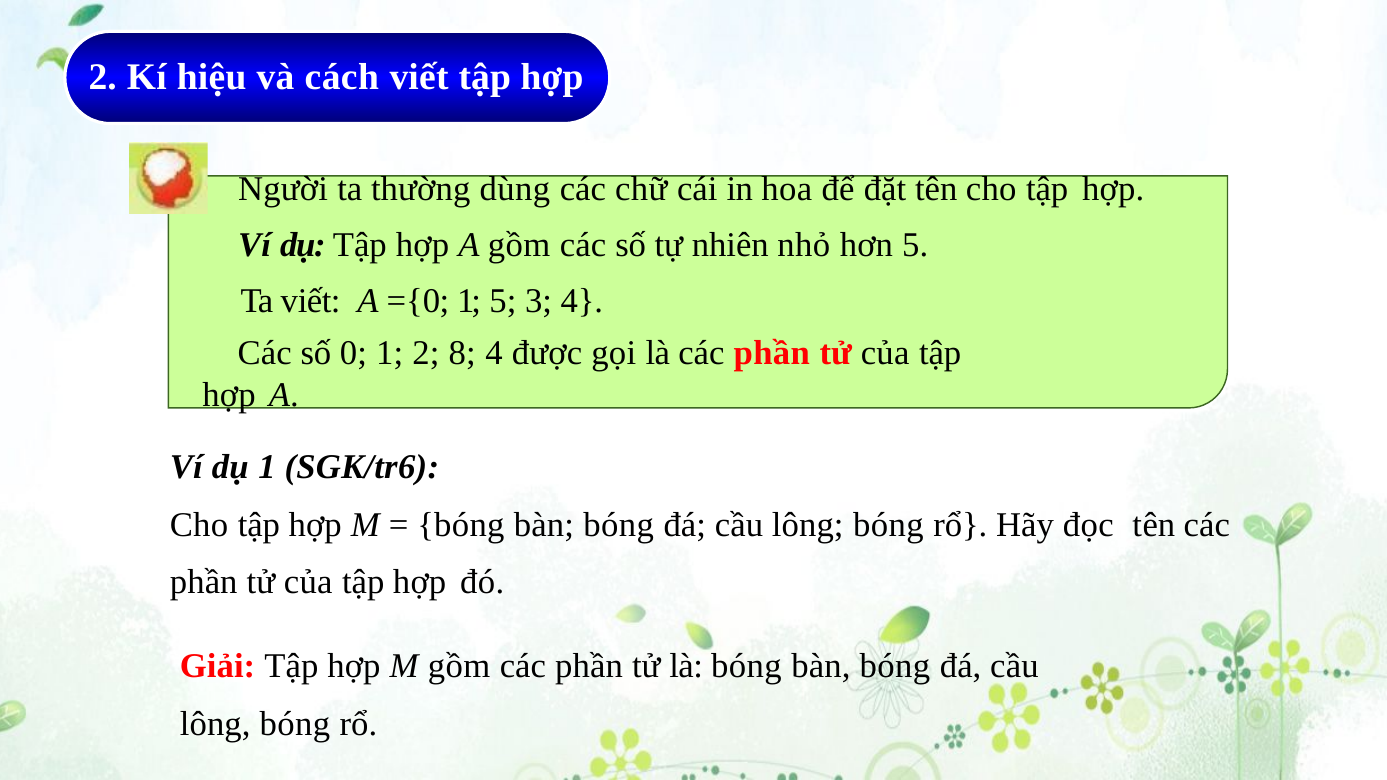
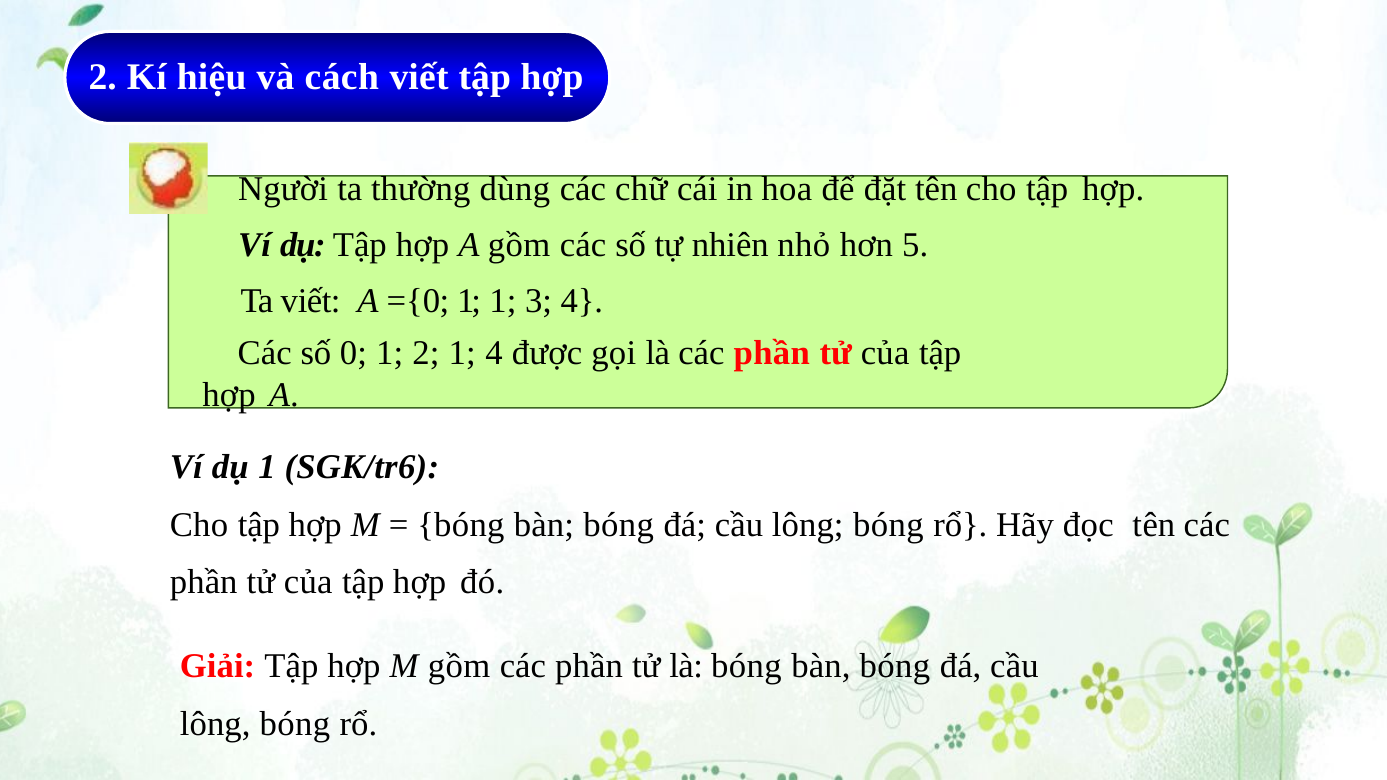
1 5: 5 -> 1 (503, 301)
2 8: 8 -> 1 (462, 353)
